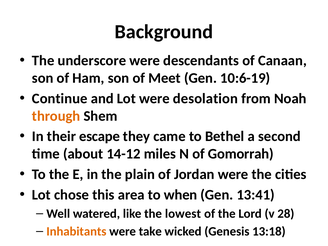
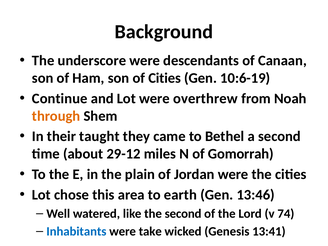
of Meet: Meet -> Cities (165, 78)
desolation: desolation -> overthrew (205, 99)
escape: escape -> taught (99, 136)
14-12: 14-12 -> 29-12 (124, 154)
when: when -> earth (180, 195)
13:41: 13:41 -> 13:46 (256, 195)
the lowest: lowest -> second (183, 214)
28: 28 -> 74 (286, 214)
Inhabitants colour: orange -> blue (76, 231)
13:18: 13:18 -> 13:41 (269, 231)
